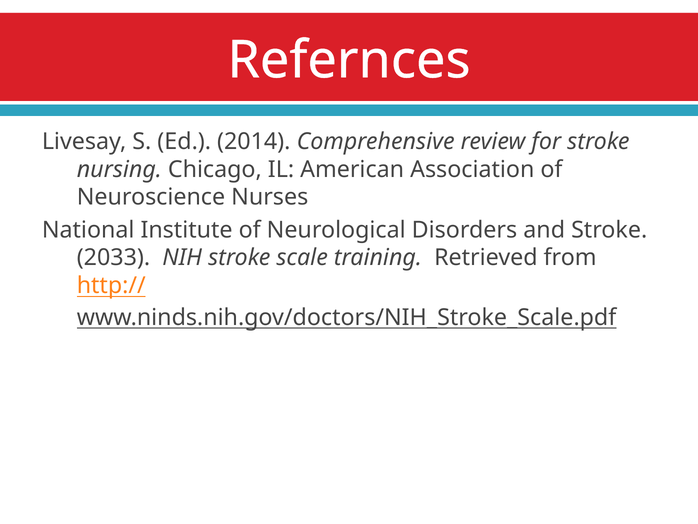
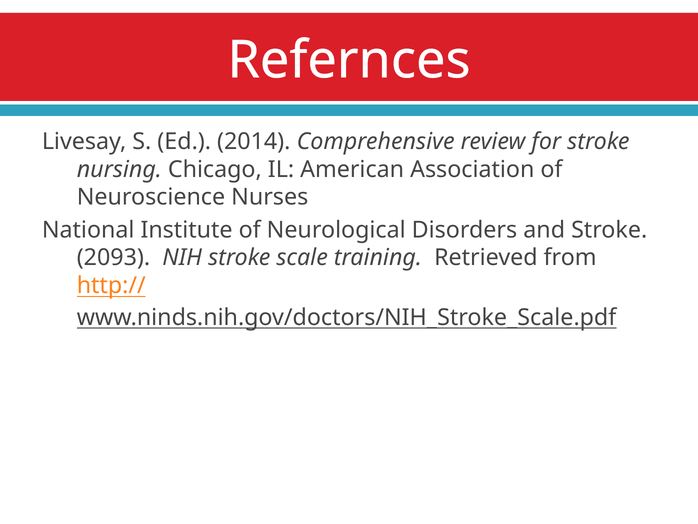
2033: 2033 -> 2093 (113, 258)
